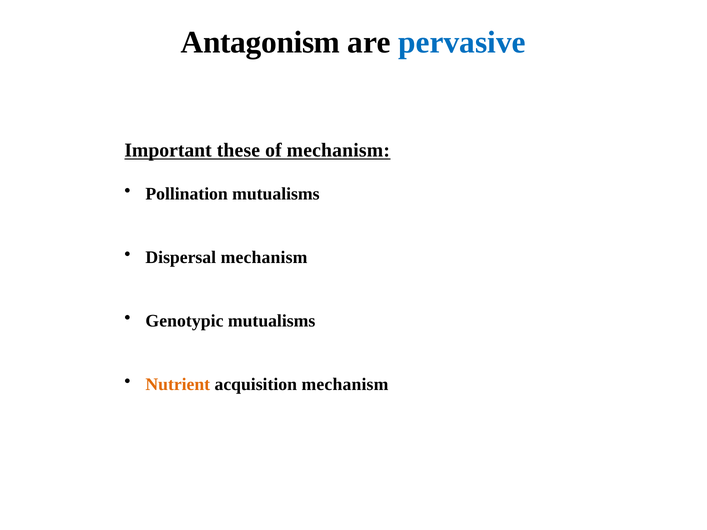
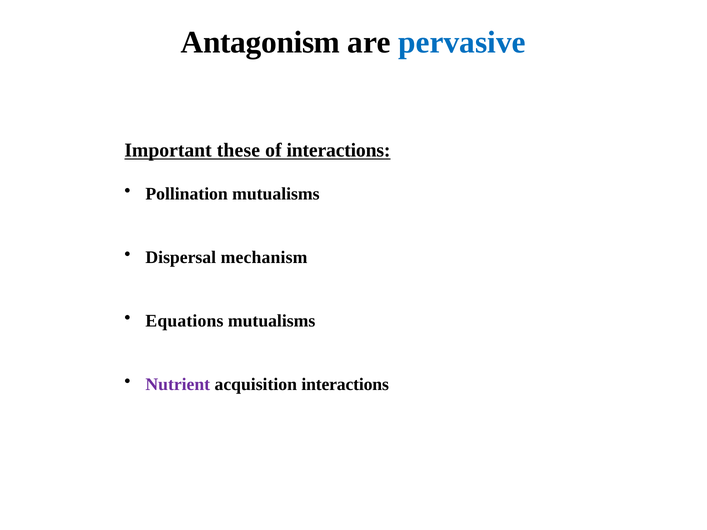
of mechanism: mechanism -> interactions (339, 150)
Genotypic: Genotypic -> Equations (184, 321)
Nutrient colour: orange -> purple (178, 385)
acquisition mechanism: mechanism -> interactions (345, 385)
